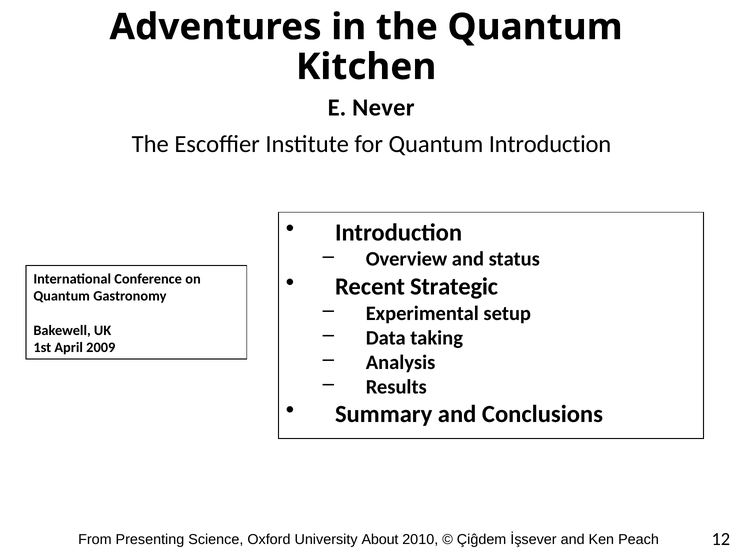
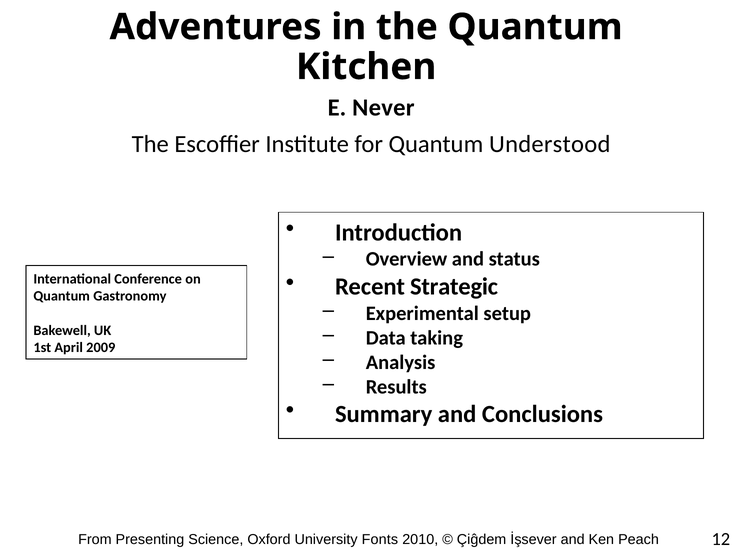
Quantum Introduction: Introduction -> Understood (550, 144)
About: About -> Fonts (380, 540)
